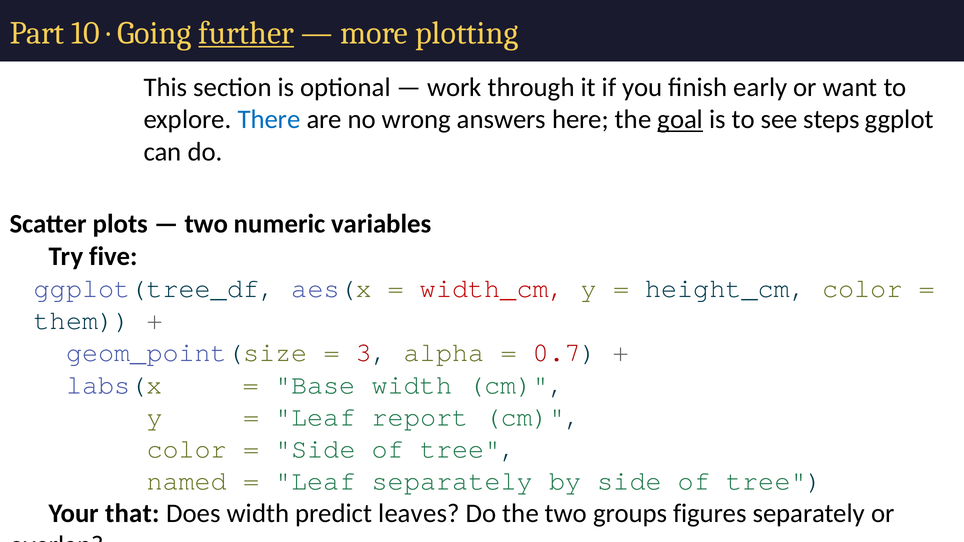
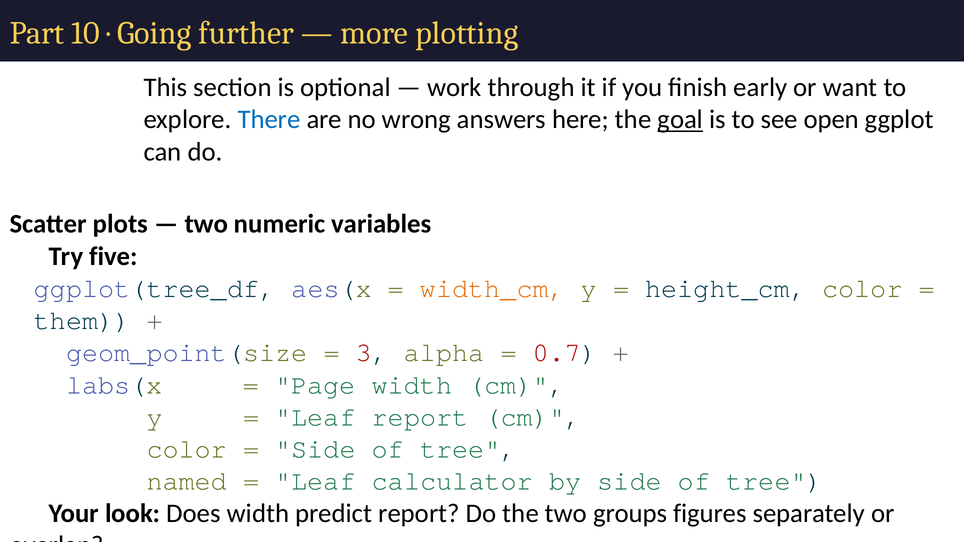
further underline: present -> none (246, 33)
steps: steps -> open (831, 120)
width_cm colour: red -> orange (492, 288)
Base: Base -> Page (315, 385)
Leaf separately: separately -> calculator (452, 481)
that: that -> look (133, 513)
predict leaves: leaves -> report (419, 513)
